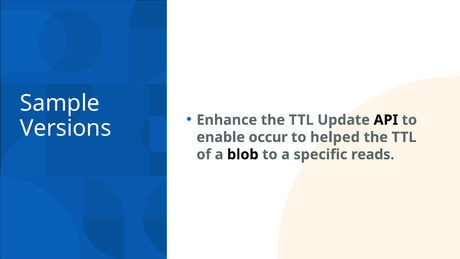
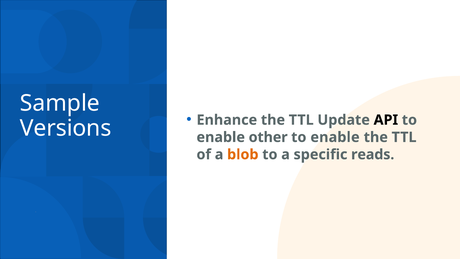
occur: occur -> other (268, 137)
helped: helped -> enable (335, 137)
blob colour: black -> orange (243, 154)
